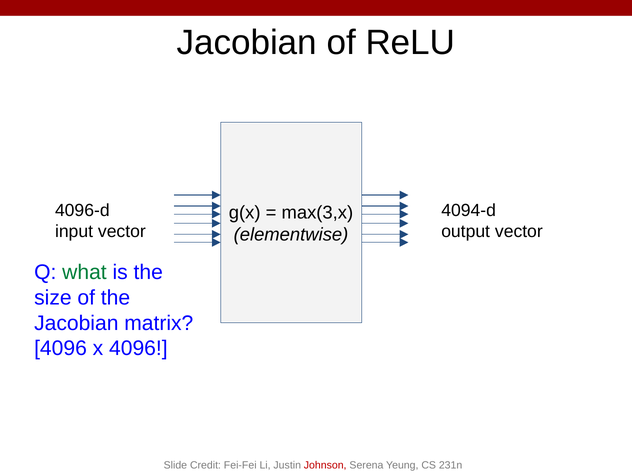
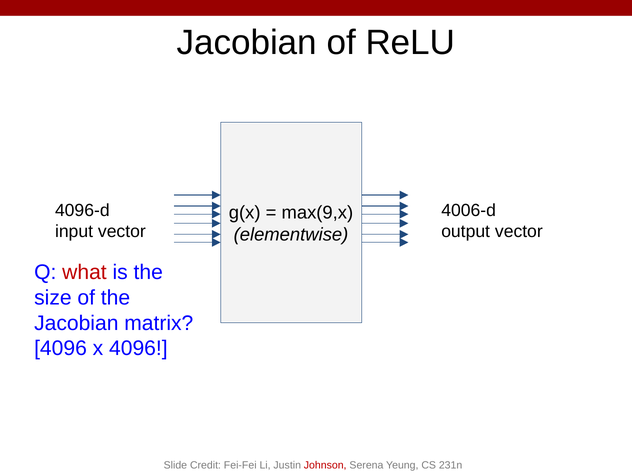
4094-d: 4094-d -> 4006-d (469, 210)
max(3,x: max(3,x -> max(9,x (317, 213)
what colour: green -> red (84, 273)
